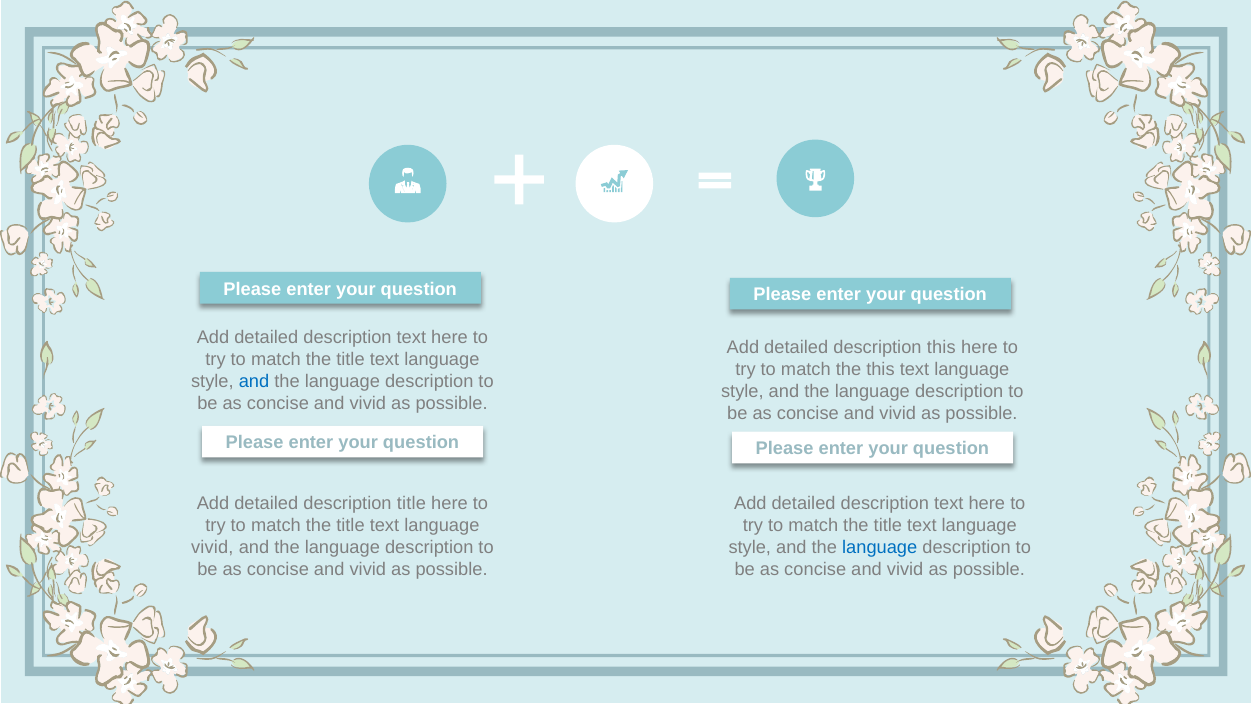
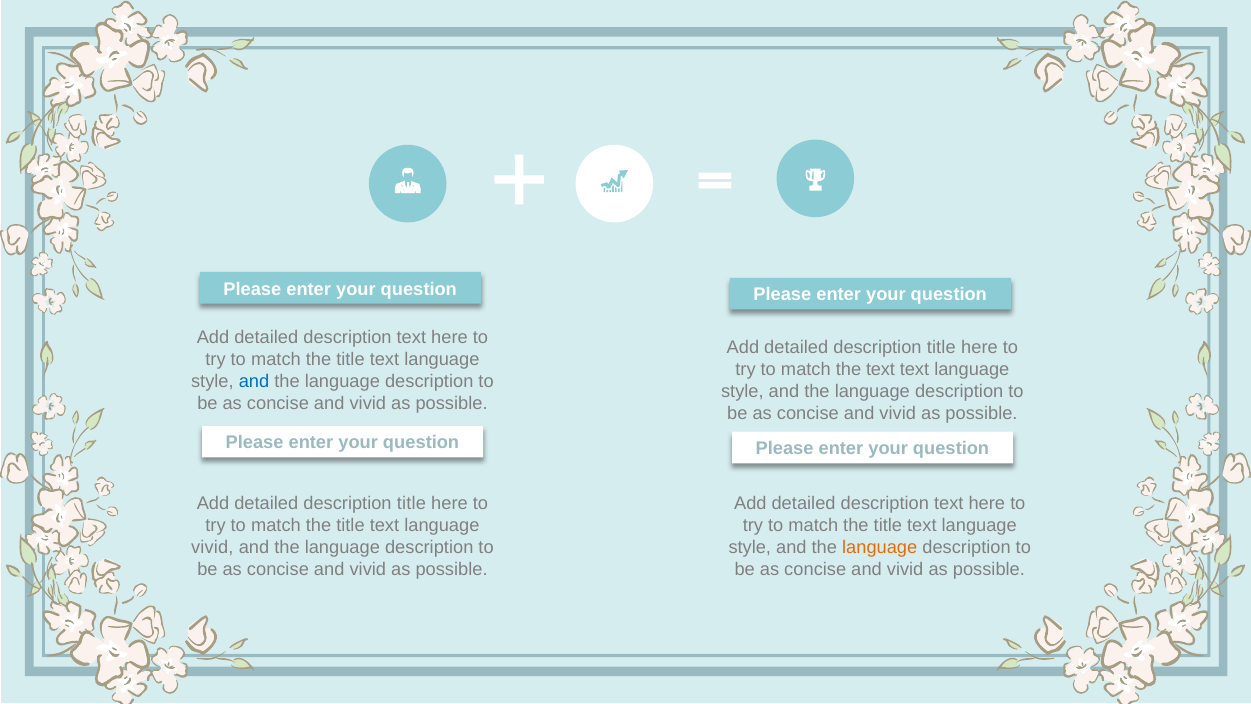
this: this -> title (941, 347)
the this: this -> text (881, 369)
language colour: blue -> orange (880, 547)
